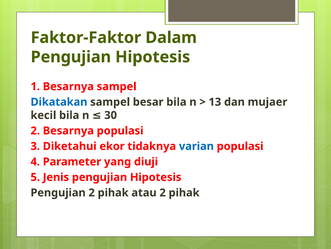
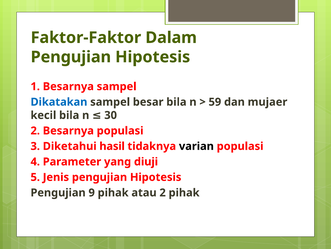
13: 13 -> 59 (215, 102)
ekor: ekor -> hasil (112, 146)
varian colour: blue -> black (196, 146)
Pengujian 2: 2 -> 9 (92, 192)
